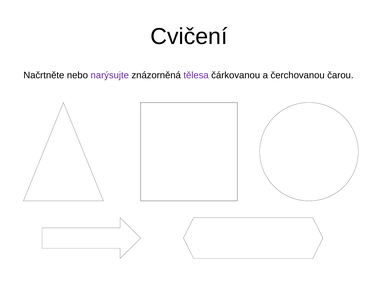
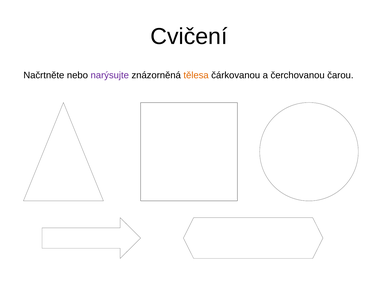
tělesa colour: purple -> orange (196, 76)
